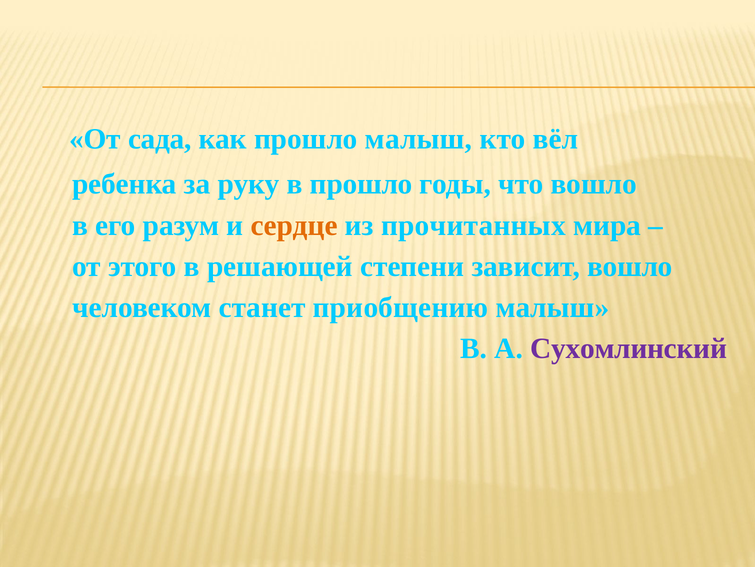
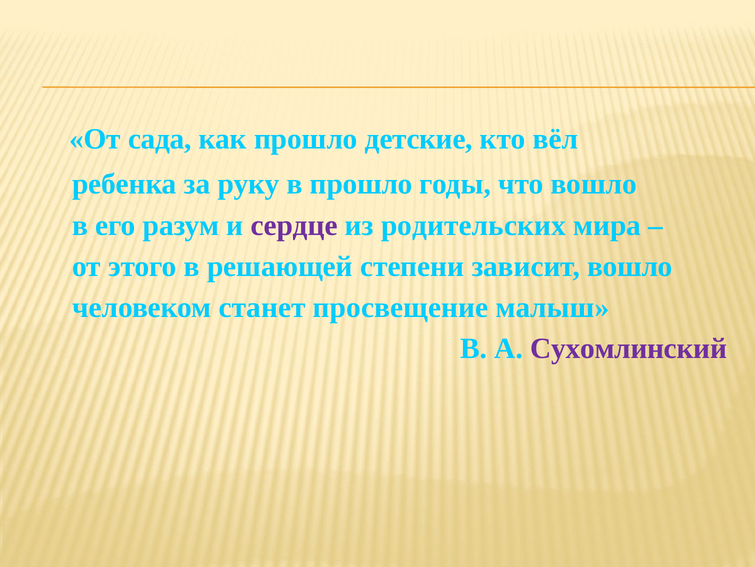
прошло малыш: малыш -> детские (419, 139)
сердце colour: orange -> purple (294, 225)
прочитанных: прочитанных -> родительских (474, 225)
приобщению: приобщению -> просвещение (401, 307)
